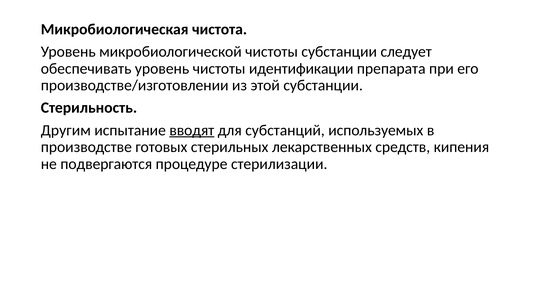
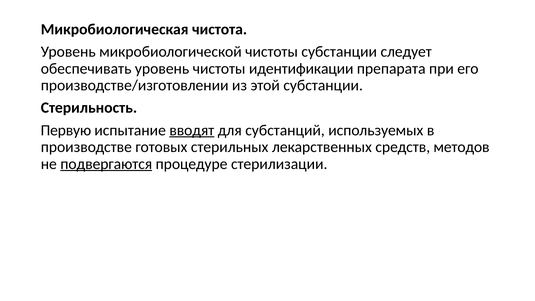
Другим: Другим -> Первую (66, 130)
кипения: кипения -> методов (461, 147)
подвергаются underline: none -> present (106, 164)
